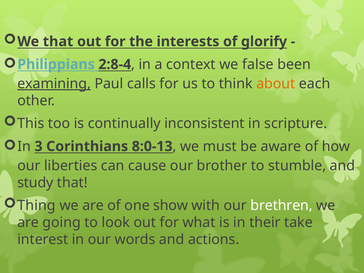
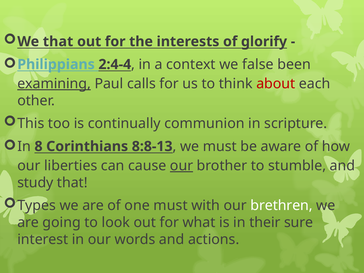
2:8-4: 2:8-4 -> 2:4-4 (115, 64)
about colour: orange -> red (276, 84)
inconsistent: inconsistent -> communion (204, 124)
3: 3 -> 8 (39, 146)
8:0-13: 8:0-13 -> 8:8-13 (152, 146)
our underline: none -> present (182, 166)
Thing: Thing -> Types (37, 205)
one show: show -> must (171, 205)
take: take -> sure (299, 222)
